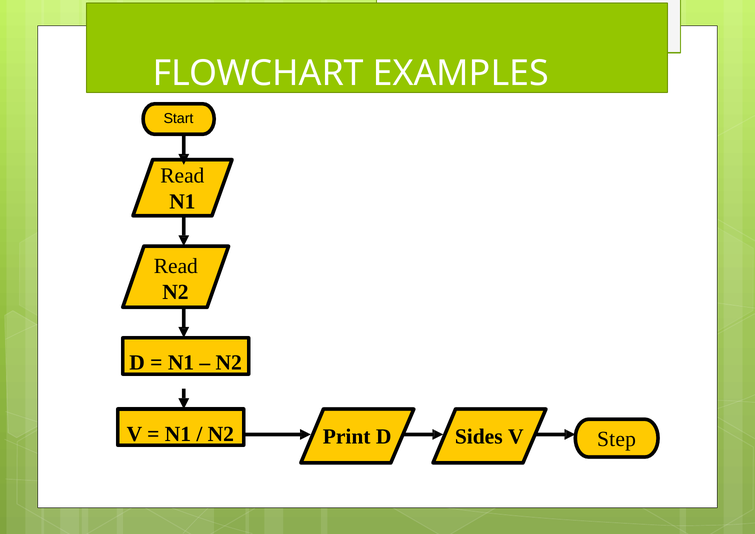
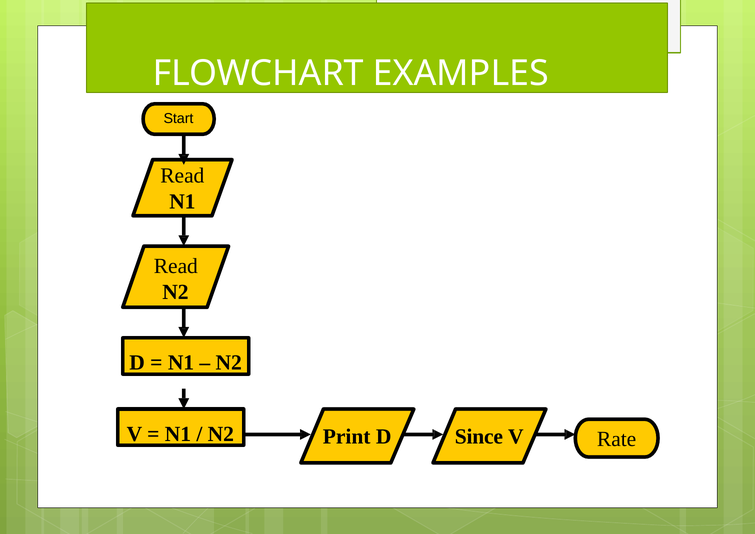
Sides: Sides -> Since (479, 436)
Step: Step -> Rate (617, 439)
